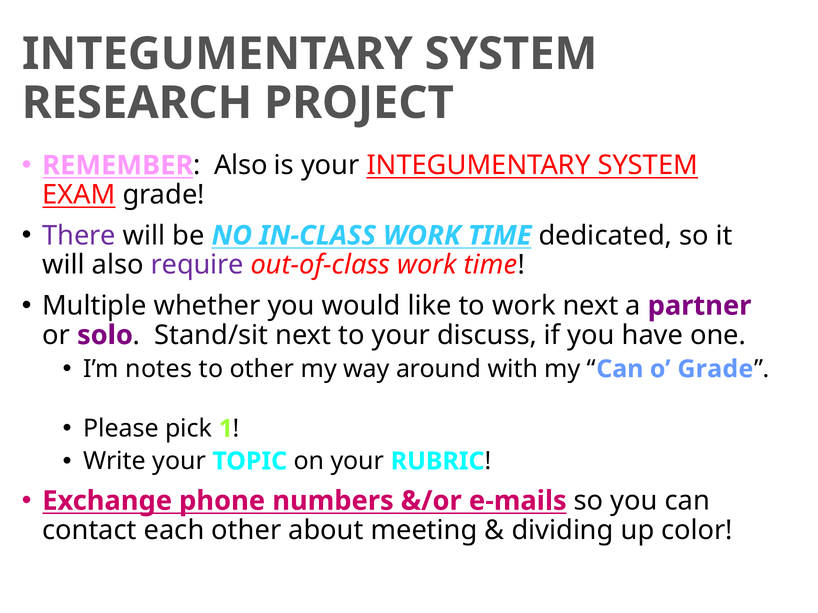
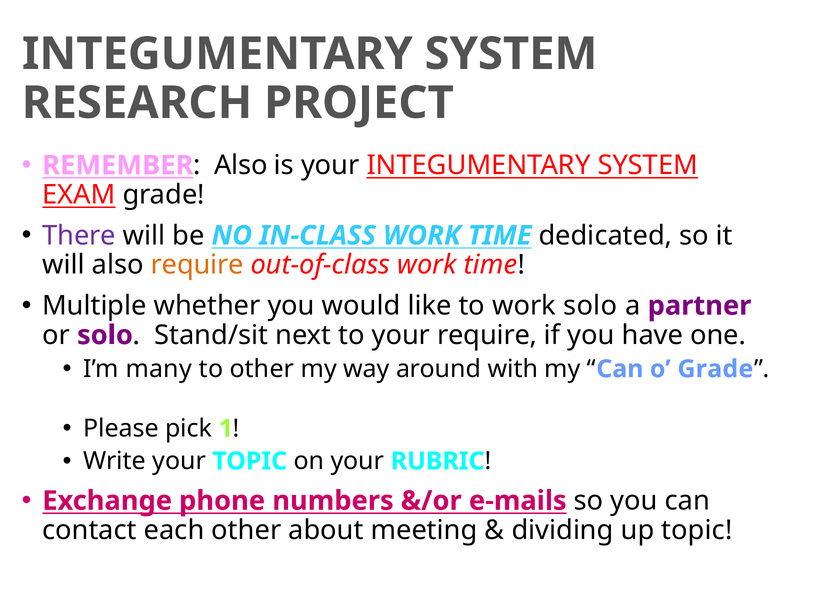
require colour: purple -> orange (197, 265)
work next: next -> solo (590, 306)
your discuss: discuss -> require (487, 335)
notes: notes -> many (159, 369)
up color: color -> topic (697, 531)
